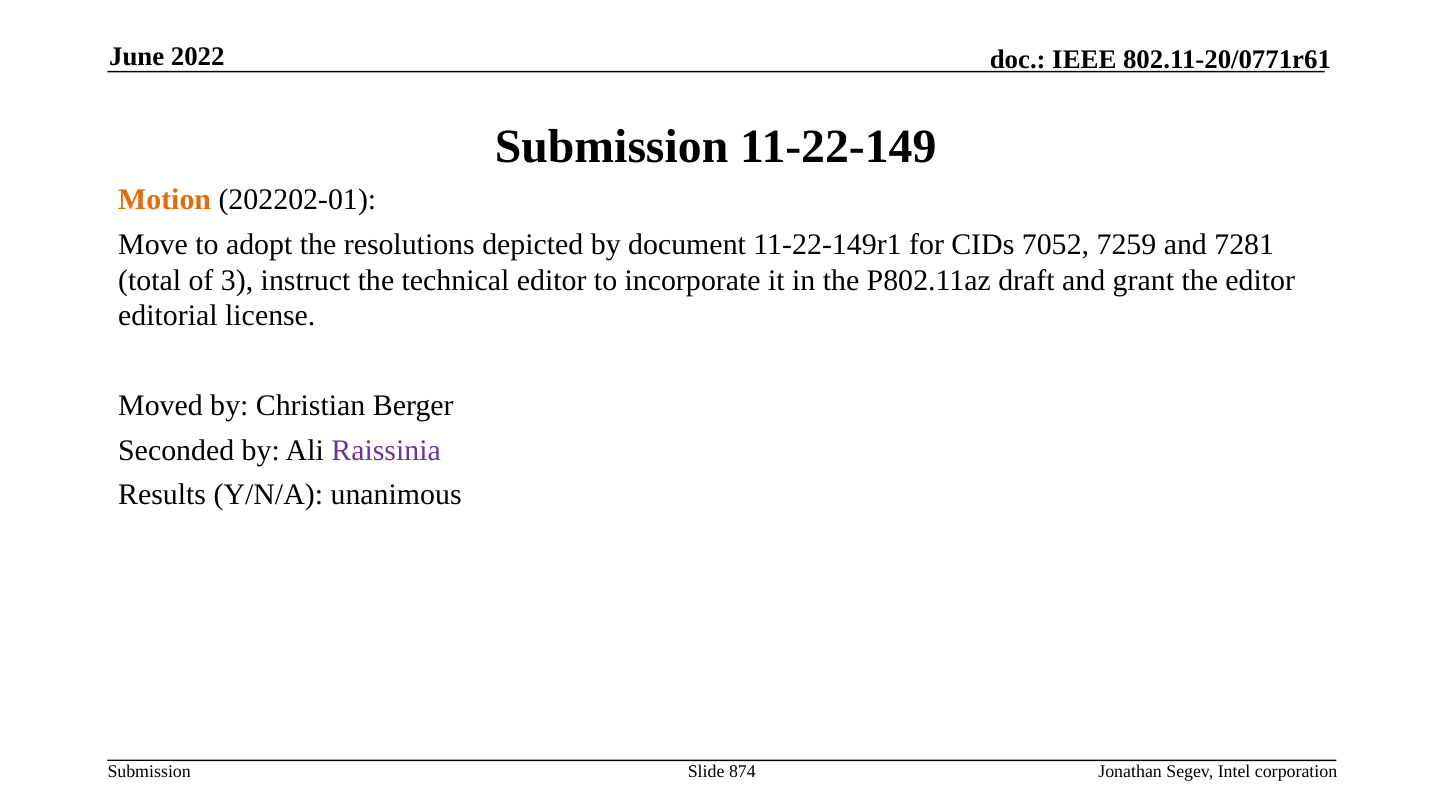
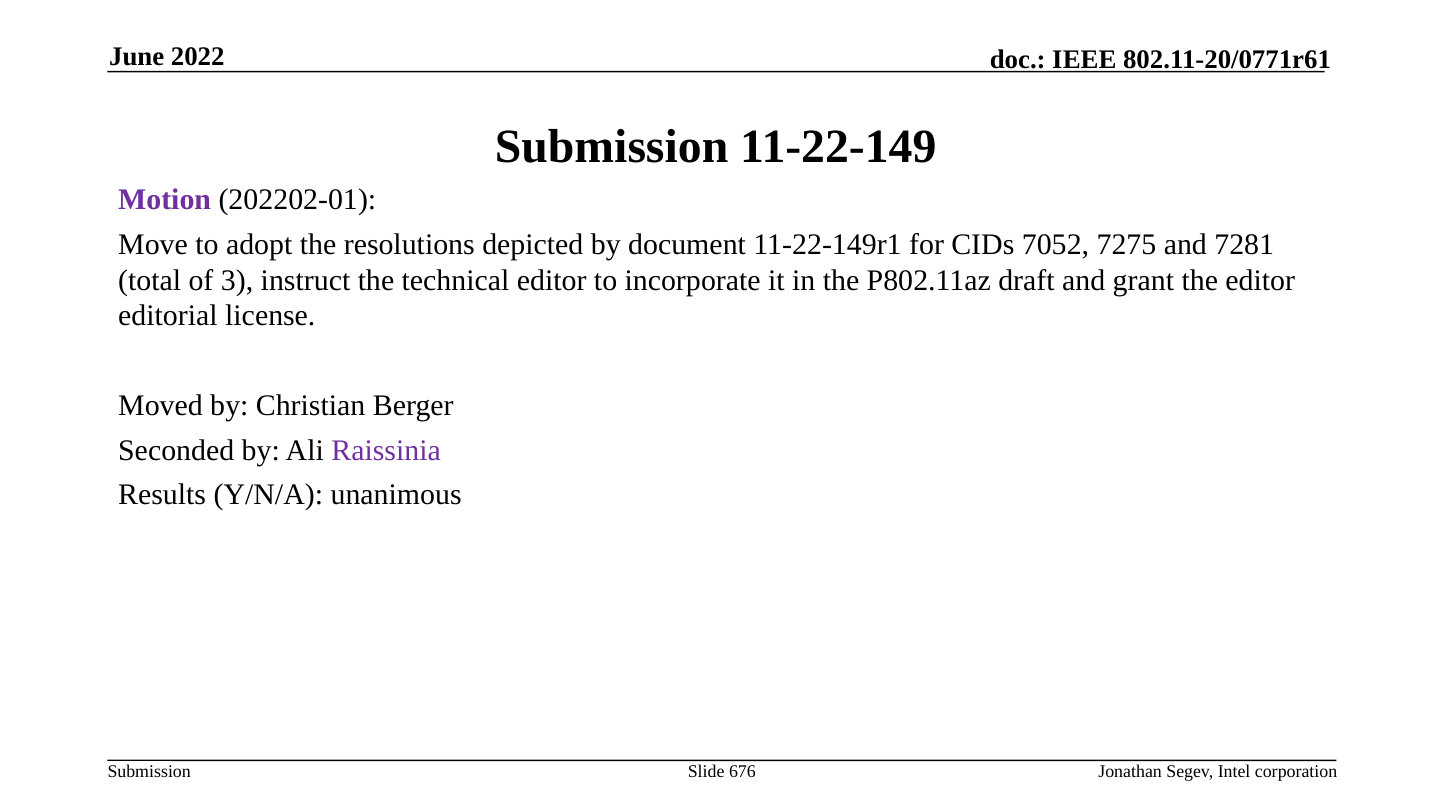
Motion colour: orange -> purple (165, 200)
7259: 7259 -> 7275 (1126, 245)
874: 874 -> 676 (742, 773)
